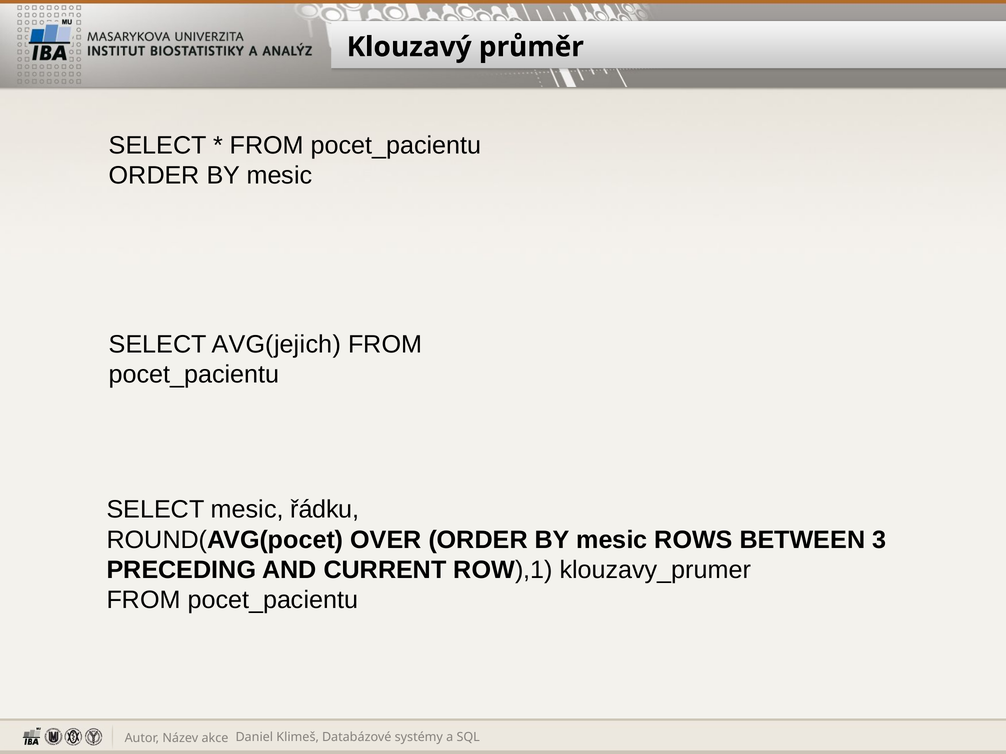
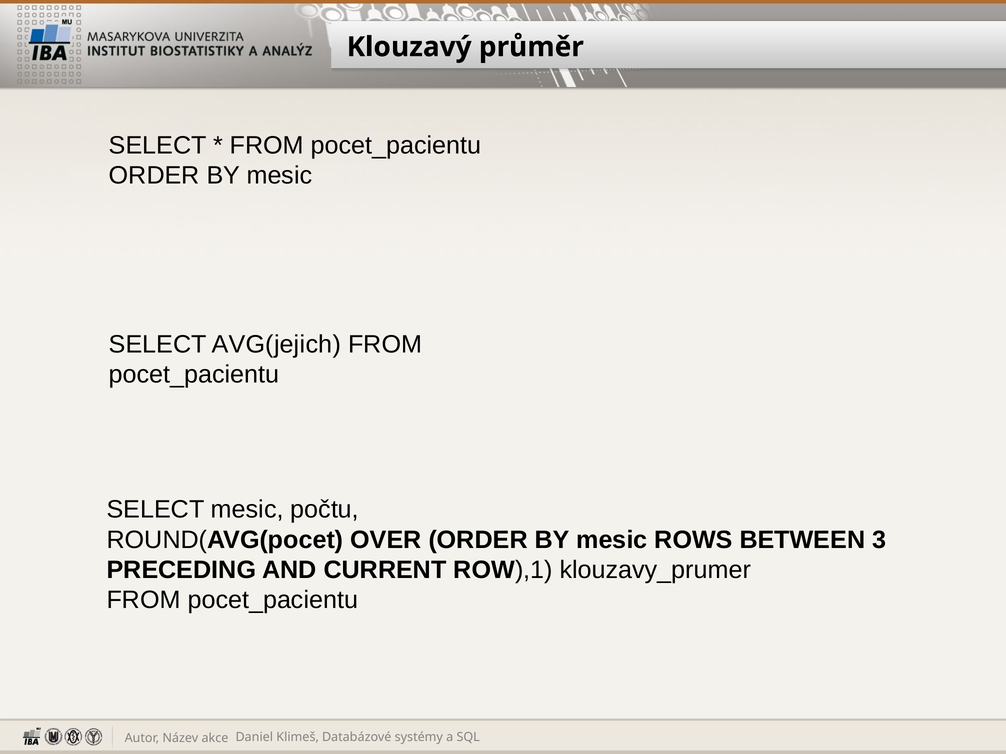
řádku: řádku -> počtu (325, 510)
